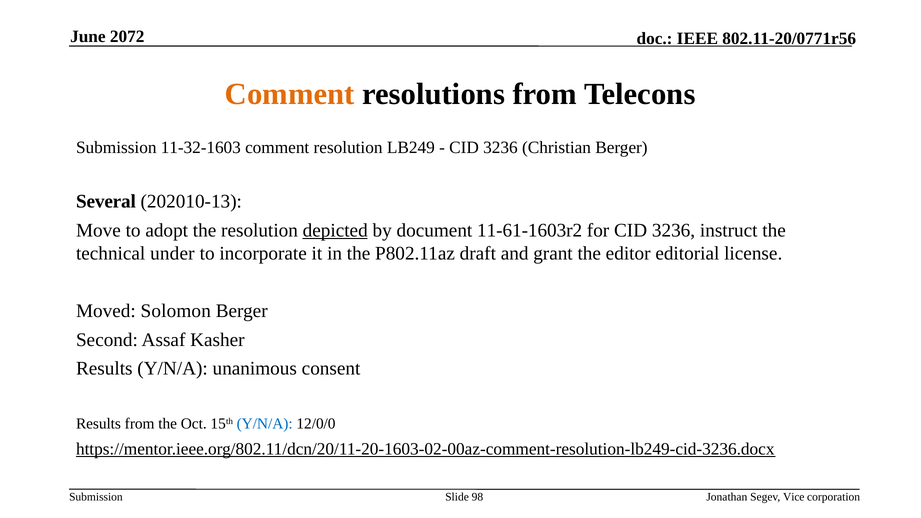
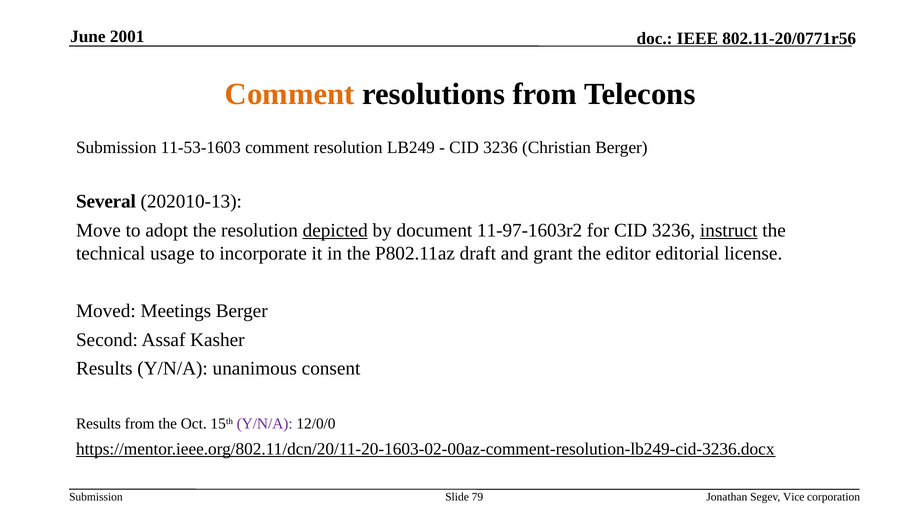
2072: 2072 -> 2001 (127, 37)
11-32-1603: 11-32-1603 -> 11-53-1603 (201, 147)
11-61-1603r2: 11-61-1603r2 -> 11-97-1603r2 (530, 230)
instruct underline: none -> present (729, 230)
under: under -> usage (172, 253)
Solomon: Solomon -> Meetings (176, 311)
Y/N/A colour: blue -> purple (265, 424)
98: 98 -> 79 (477, 497)
